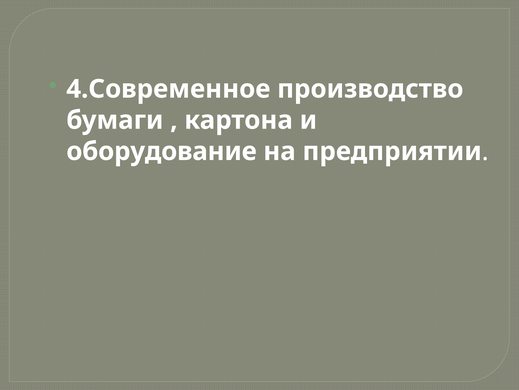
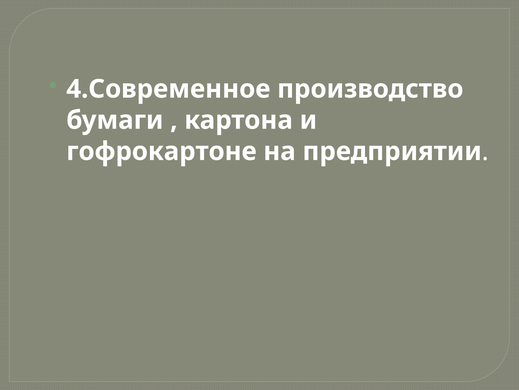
оборудование: оборудование -> гофрокартоне (161, 151)
